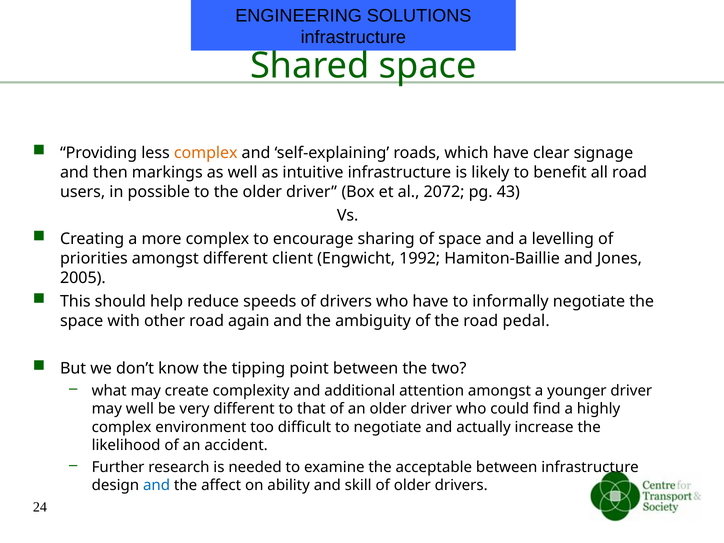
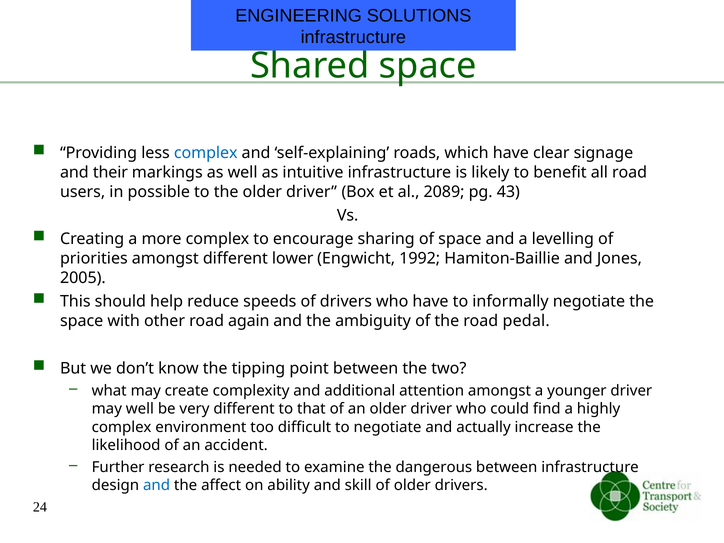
complex colour: orange -> blue (206, 153)
then: then -> their (110, 172)
2072: 2072 -> 2089 (444, 192)
client: client -> lower (293, 258)
acceptable: acceptable -> dangerous (434, 467)
